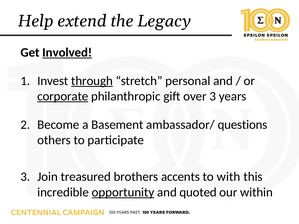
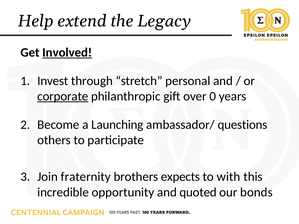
through underline: present -> none (92, 81)
over 3: 3 -> 0 (213, 96)
Basement: Basement -> Launching (117, 125)
treasured: treasured -> fraternity (86, 177)
accents: accents -> expects (180, 177)
opportunity underline: present -> none (123, 192)
within: within -> bonds (256, 192)
